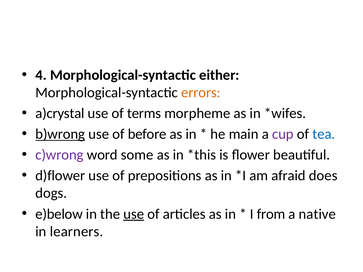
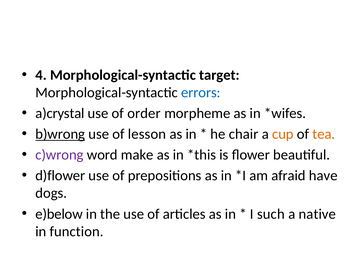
either: either -> target (219, 75)
errors colour: orange -> blue (201, 93)
terms: terms -> order (144, 113)
before: before -> lesson (147, 134)
main: main -> chair (244, 134)
cup colour: purple -> orange (283, 134)
tea colour: blue -> orange (324, 134)
some: some -> make (137, 155)
does: does -> have (323, 176)
use underline: present -> none (134, 214)
from: from -> such (271, 214)
learners: learners -> function (77, 232)
